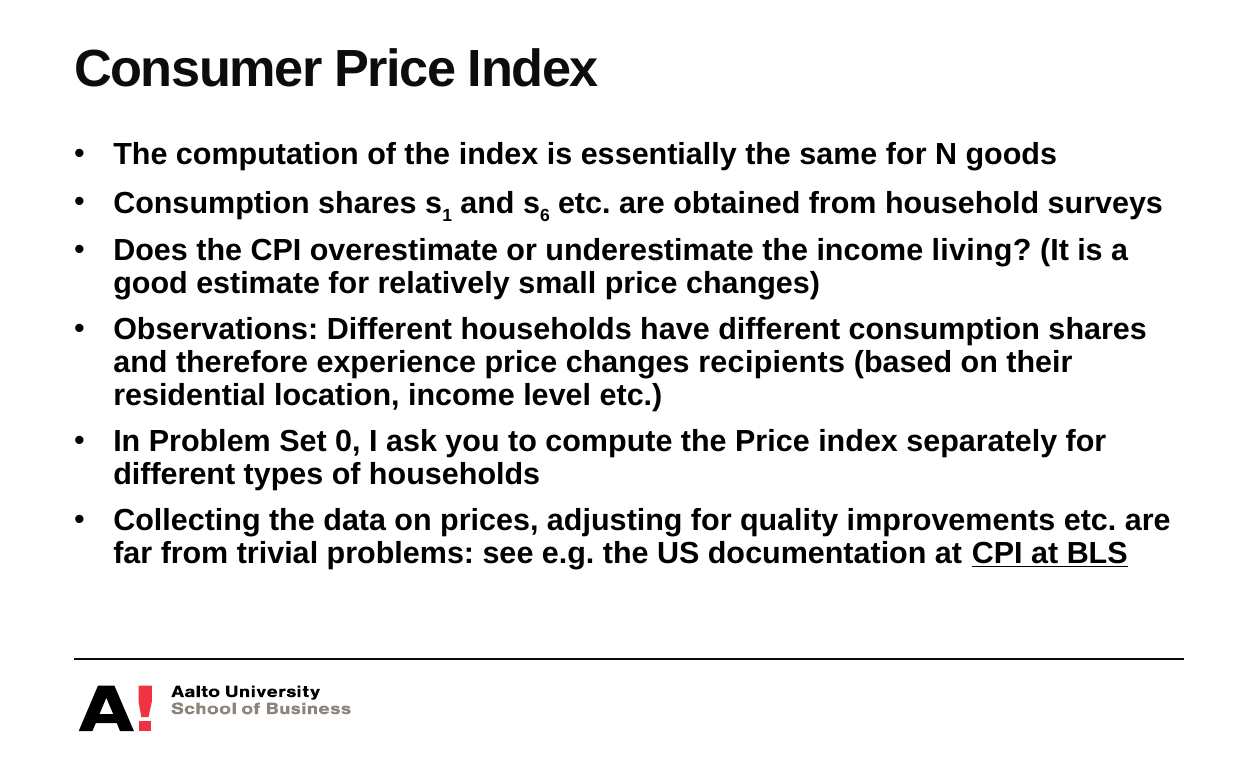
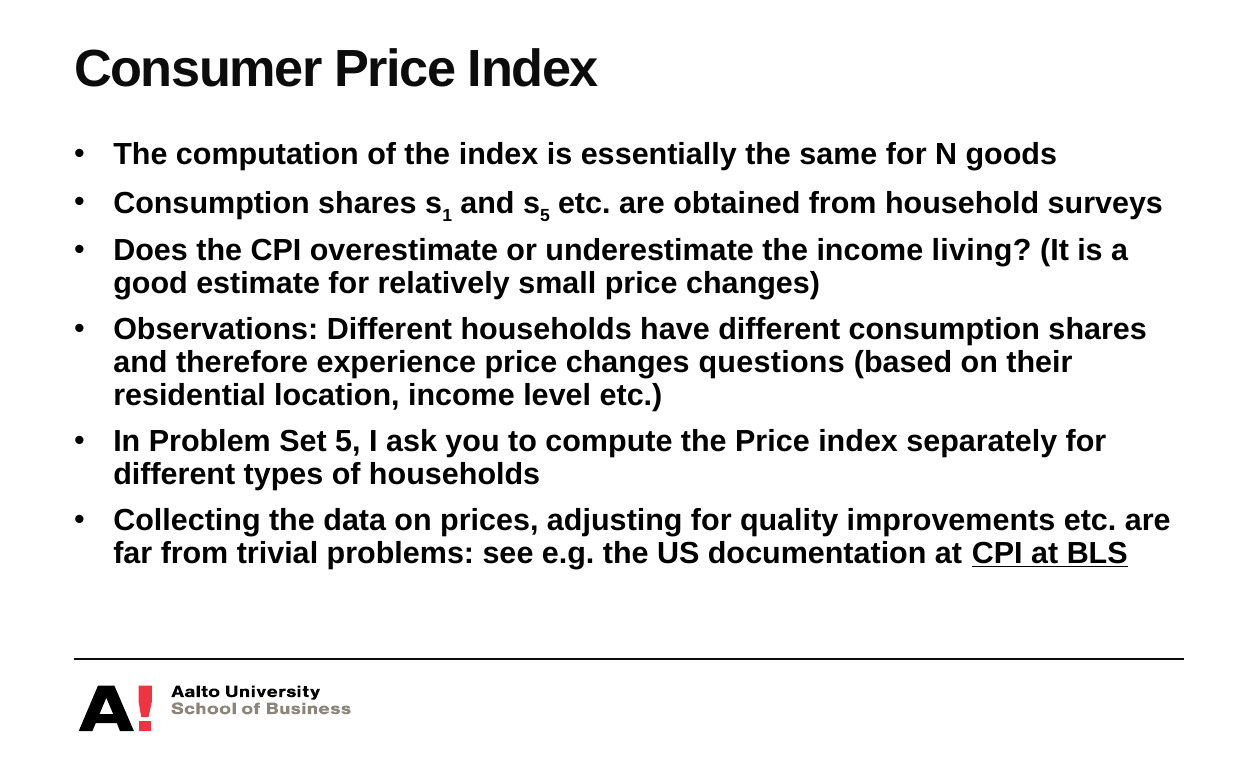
6: 6 -> 5 (545, 216)
recipients: recipients -> questions (772, 363)
Set 0: 0 -> 5 (348, 442)
